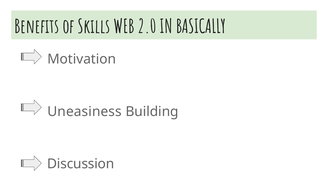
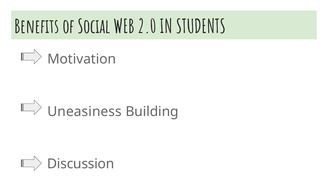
Skills: Skills -> Social (94, 27)
BASICALLY: BASICALLY -> STUDENTS (201, 27)
